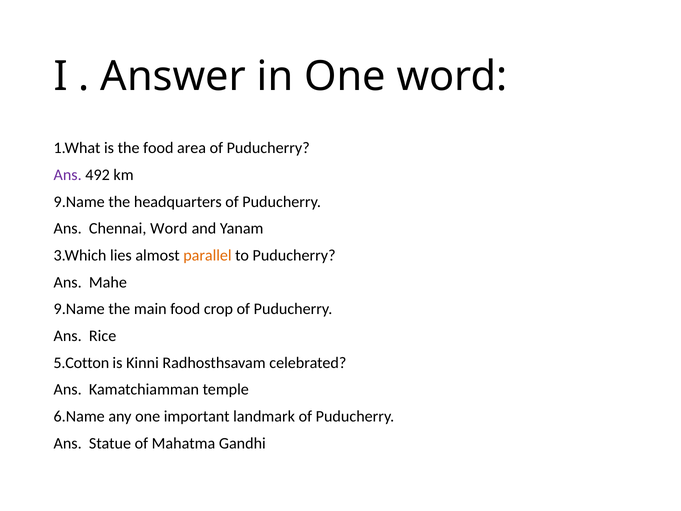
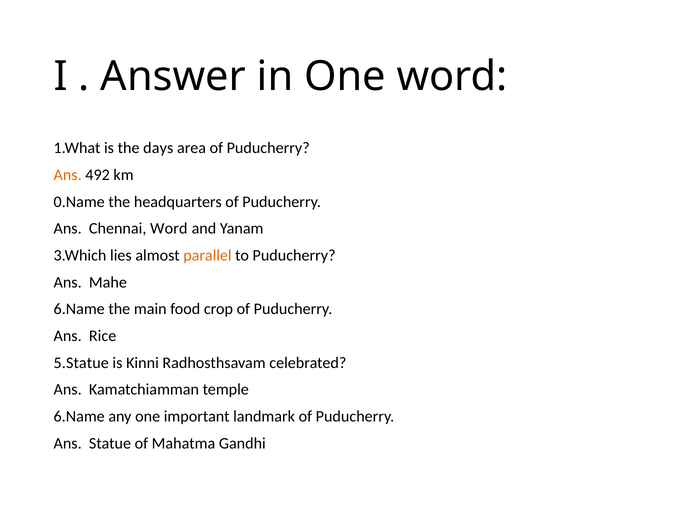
the food: food -> days (158, 148)
Ans colour: purple -> orange (68, 175)
9.Name: 9.Name -> 0.Name (79, 202)
9.Name: 9.Name -> 6.Name (79, 309)
5.Cotton: 5.Cotton -> 5.Statue (81, 363)
